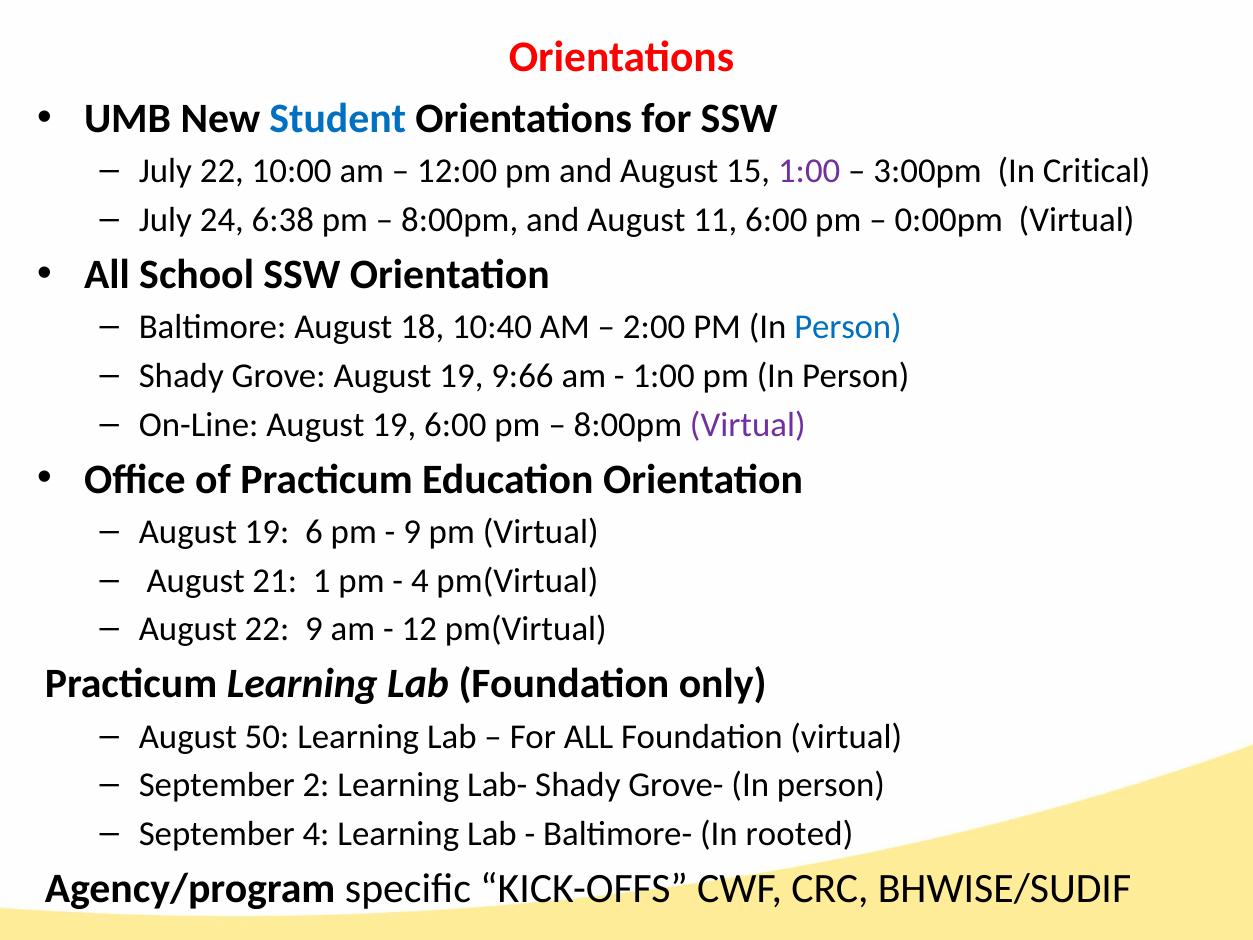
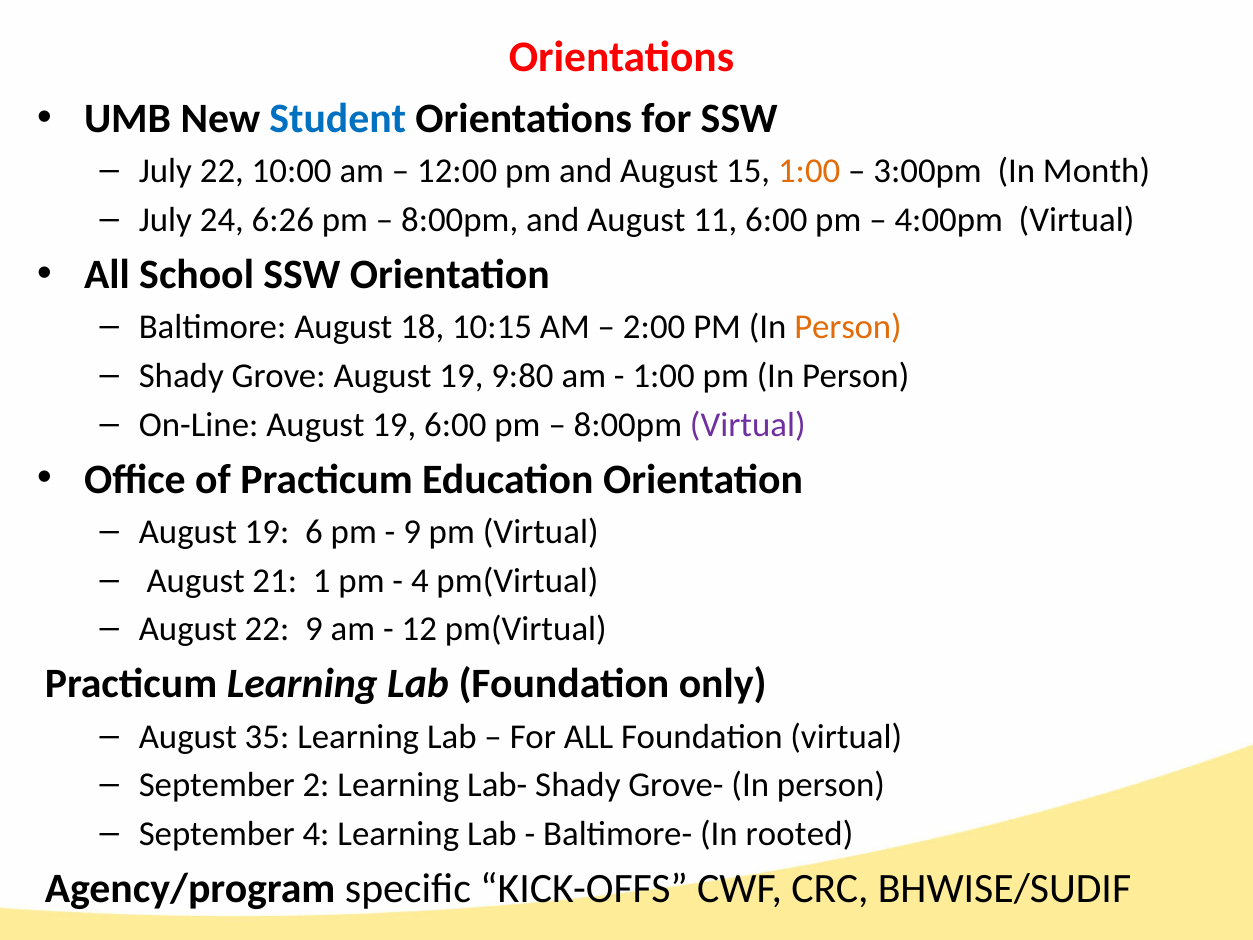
1:00 colour: purple -> orange (809, 171)
Critical: Critical -> Month (1097, 171)
6:38: 6:38 -> 6:26 (283, 220)
0:00pm: 0:00pm -> 4:00pm (949, 220)
10:40: 10:40 -> 10:15 (492, 327)
Person colour: blue -> orange (848, 327)
9:66: 9:66 -> 9:80 (522, 376)
50: 50 -> 35 (267, 736)
